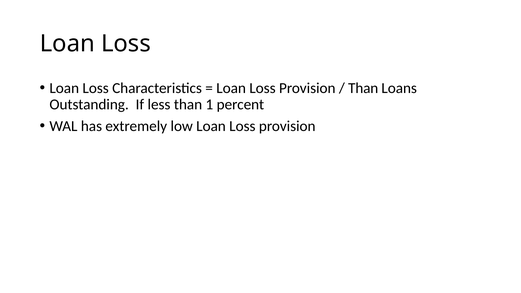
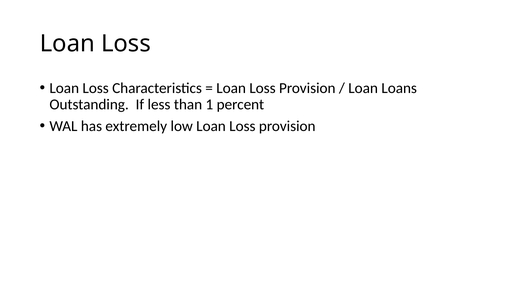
Than: Than -> Loan (363, 88)
